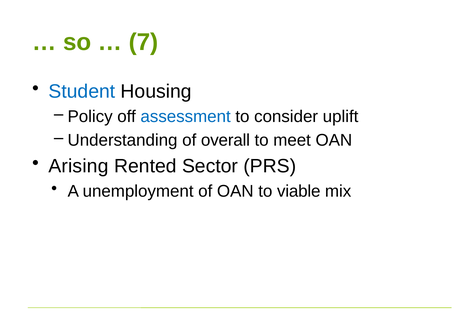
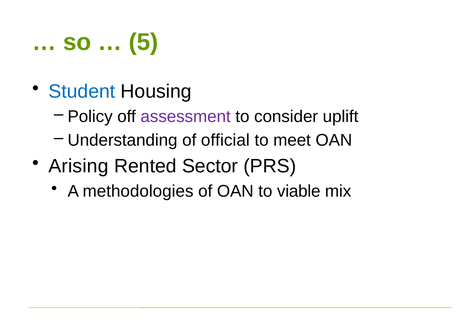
7: 7 -> 5 (144, 42)
assessment colour: blue -> purple (186, 116)
overall: overall -> official (225, 140)
unemployment: unemployment -> methodologies (138, 191)
